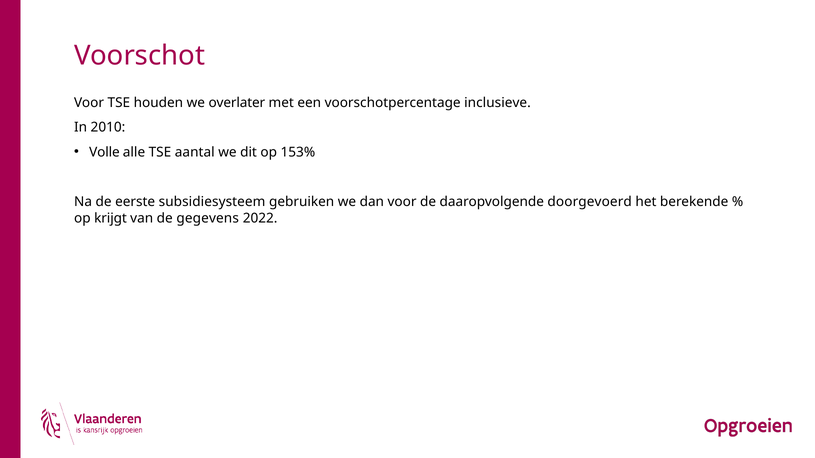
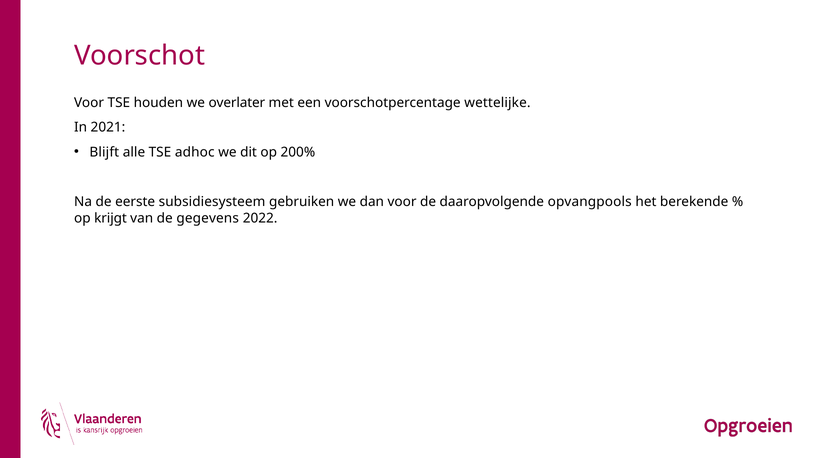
inclusieve: inclusieve -> wettelijke (497, 103)
2010: 2010 -> 2021 (108, 128)
Volle: Volle -> Blijft (104, 152)
aantal: aantal -> adhoc (195, 152)
153%: 153% -> 200% (298, 152)
doorgevoerd: doorgevoerd -> opvangpools (590, 202)
